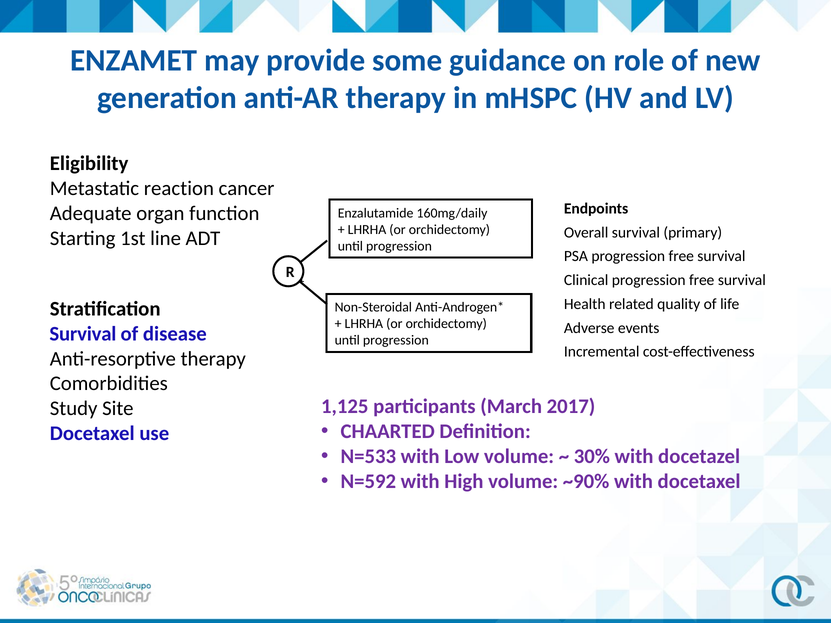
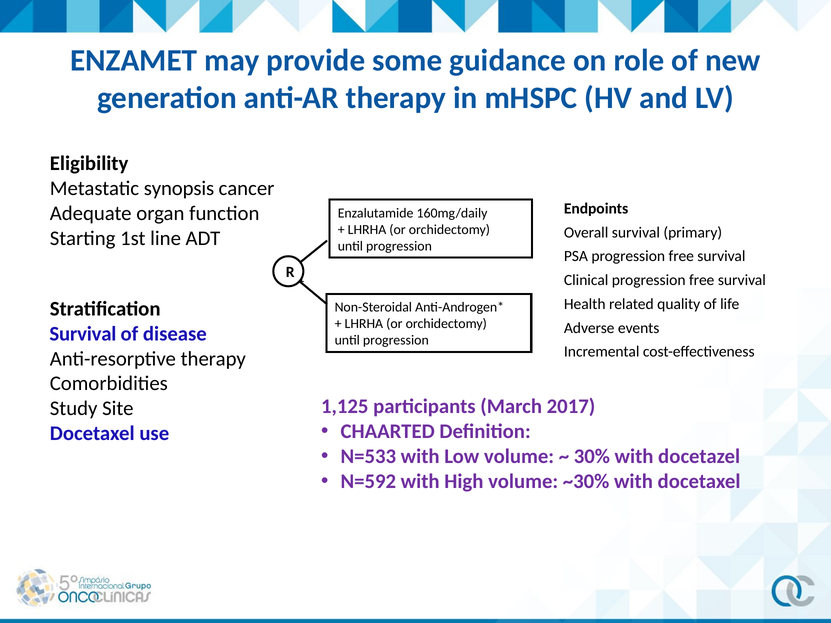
reaction: reaction -> synopsis (179, 188)
~90%: ~90% -> ~30% (586, 482)
